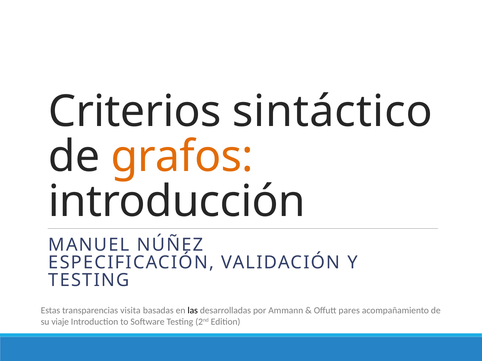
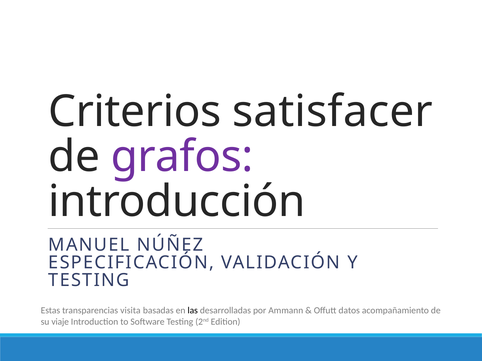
sintáctico: sintáctico -> satisfacer (332, 112)
grafos colour: orange -> purple (182, 157)
pares: pares -> datos (349, 311)
